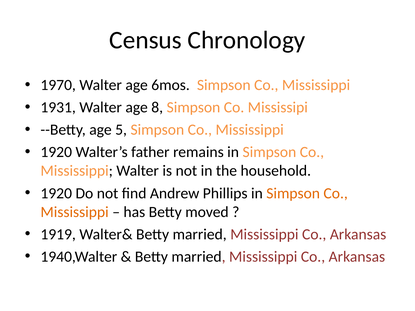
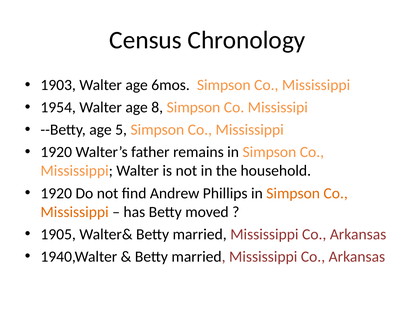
1970: 1970 -> 1903 (58, 85)
1931: 1931 -> 1954 (58, 108)
1919: 1919 -> 1905 (58, 234)
